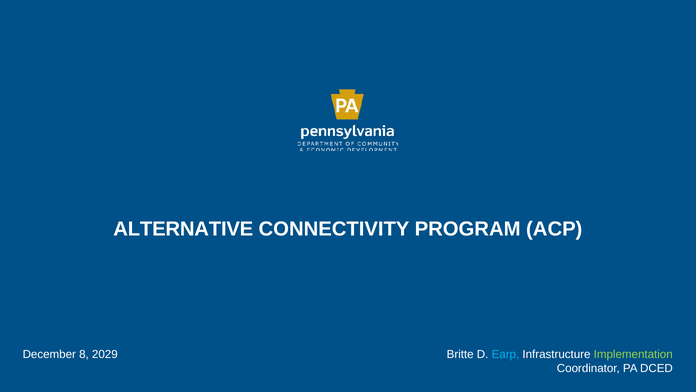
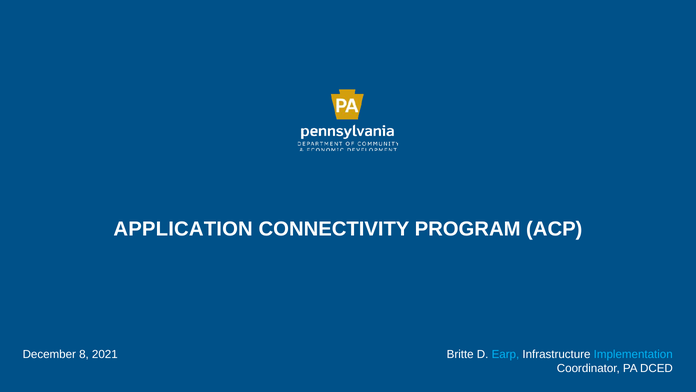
ALTERNATIVE: ALTERNATIVE -> APPLICATION (183, 229)
2029: 2029 -> 2021 (105, 354)
Implementation colour: light green -> light blue (633, 354)
